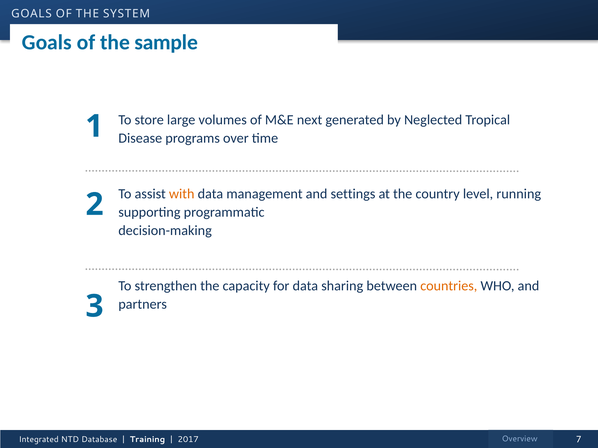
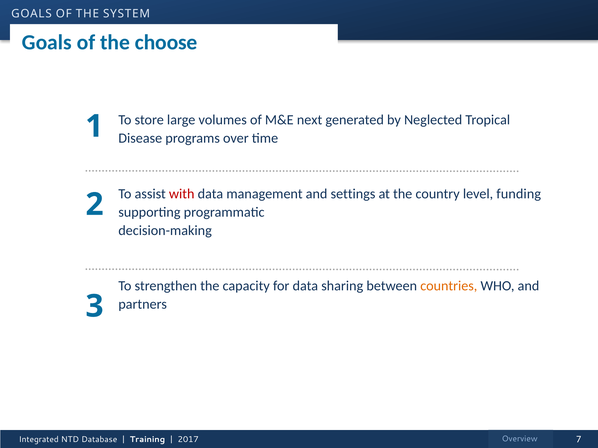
sample: sample -> choose (166, 43)
with colour: orange -> red (182, 194)
running: running -> funding (519, 194)
